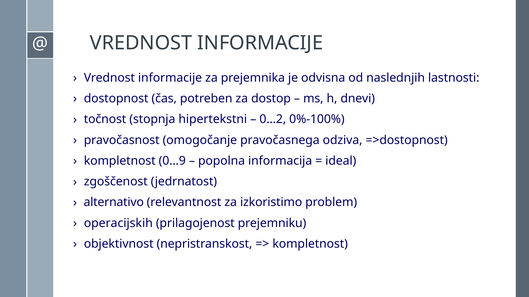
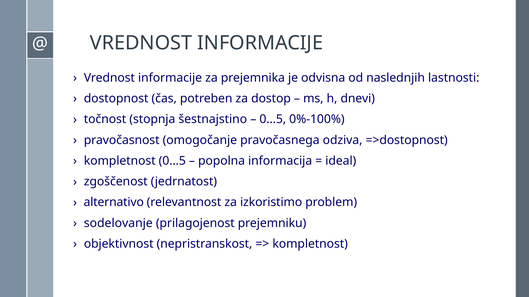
hipertekstni: hipertekstni -> šestnajstino (213, 120)
0…2: 0…2 -> 0…5 (273, 120)
kompletnost 0…9: 0…9 -> 0…5 (172, 161)
operacijskih: operacijskih -> sodelovanje (118, 224)
